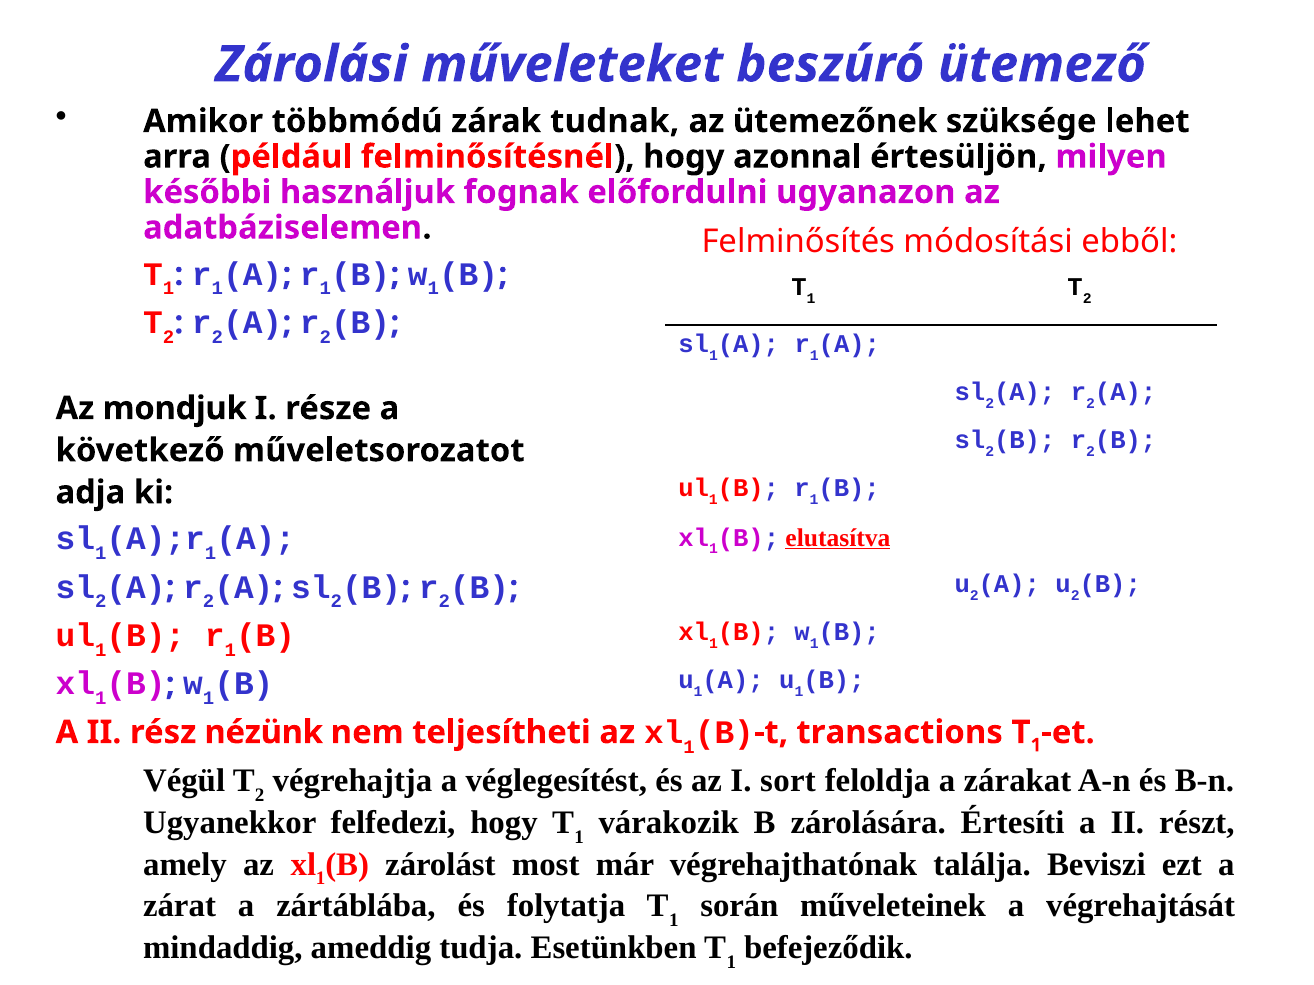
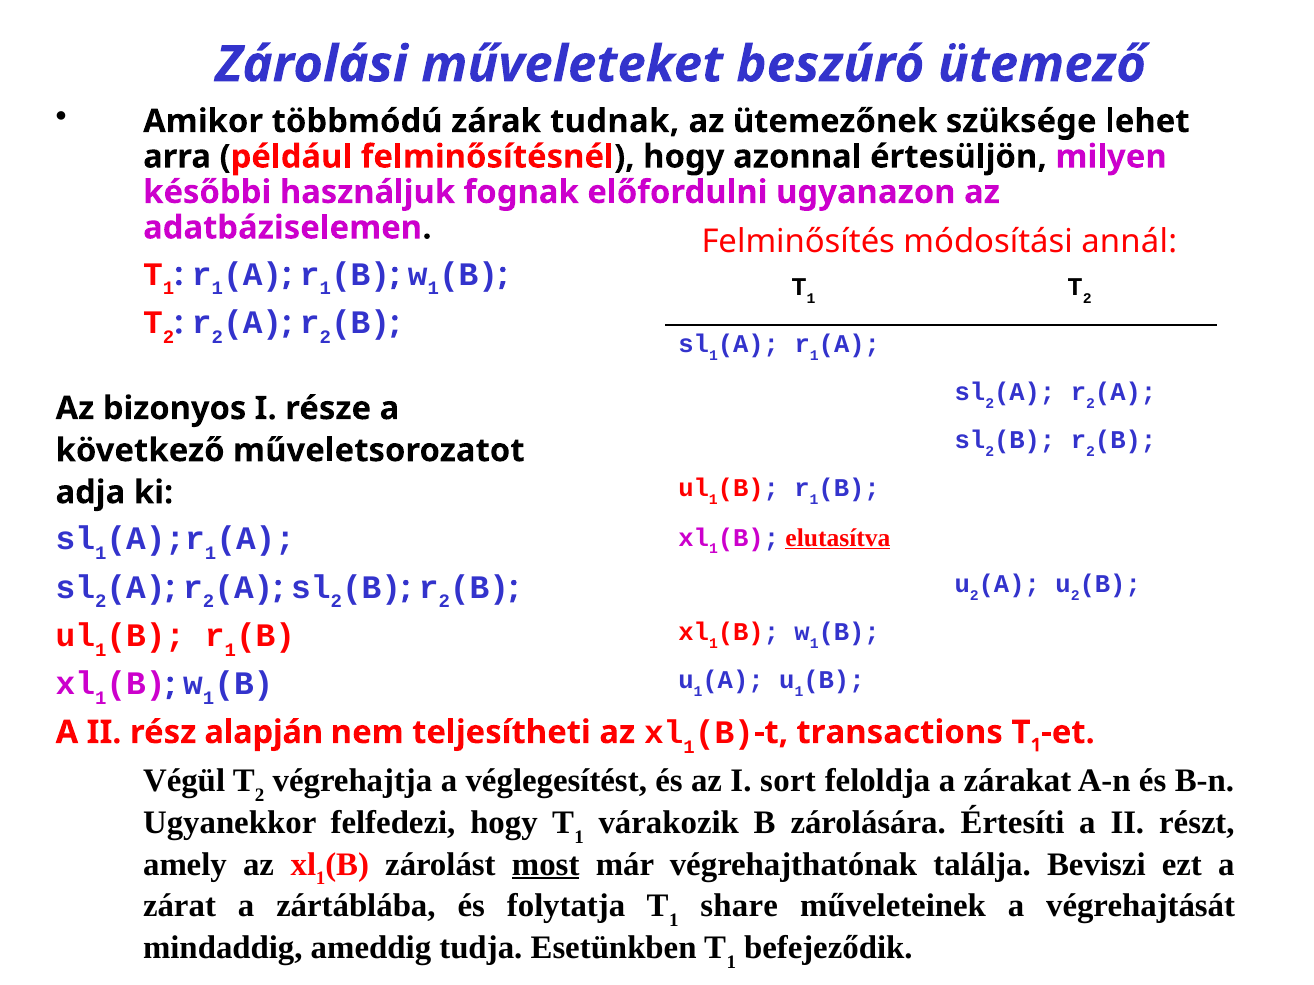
ebből: ebből -> annál (1129, 242)
mondjuk: mondjuk -> bizonyos (175, 409)
nézünk: nézünk -> alapján (264, 733)
most underline: none -> present (546, 865)
során: során -> share (739, 906)
